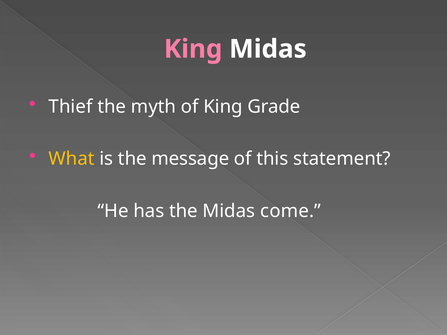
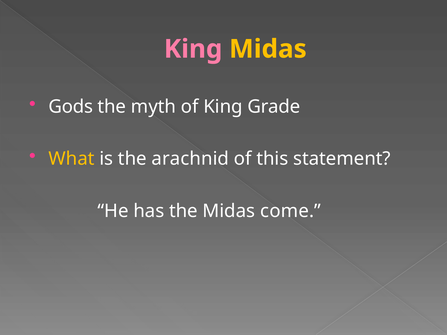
Midas colour: white -> yellow (268, 49)
Thief: Thief -> Gods (71, 107)
message: message -> arachnid (190, 159)
